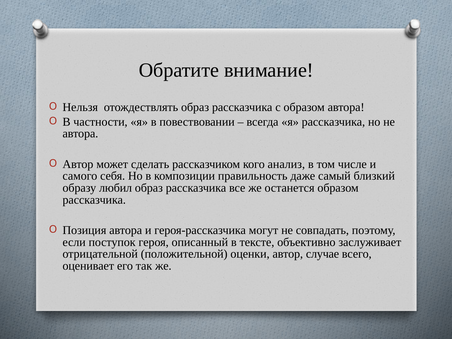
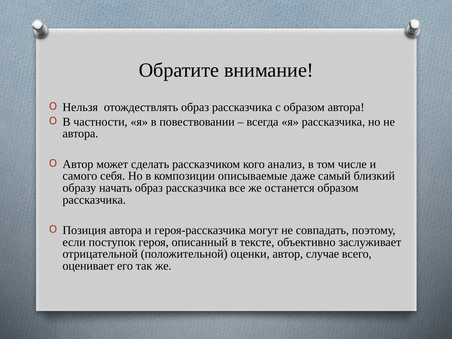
правильность: правильность -> описываемые (253, 176)
любил: любил -> начать (116, 188)
